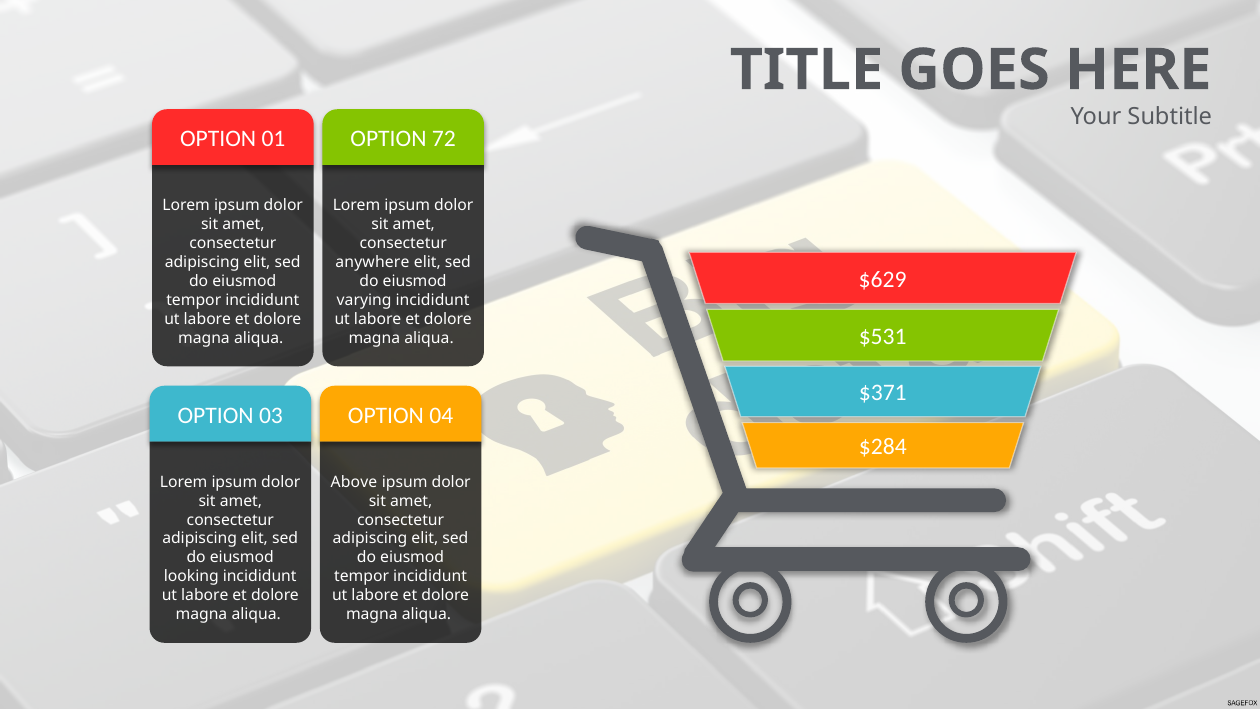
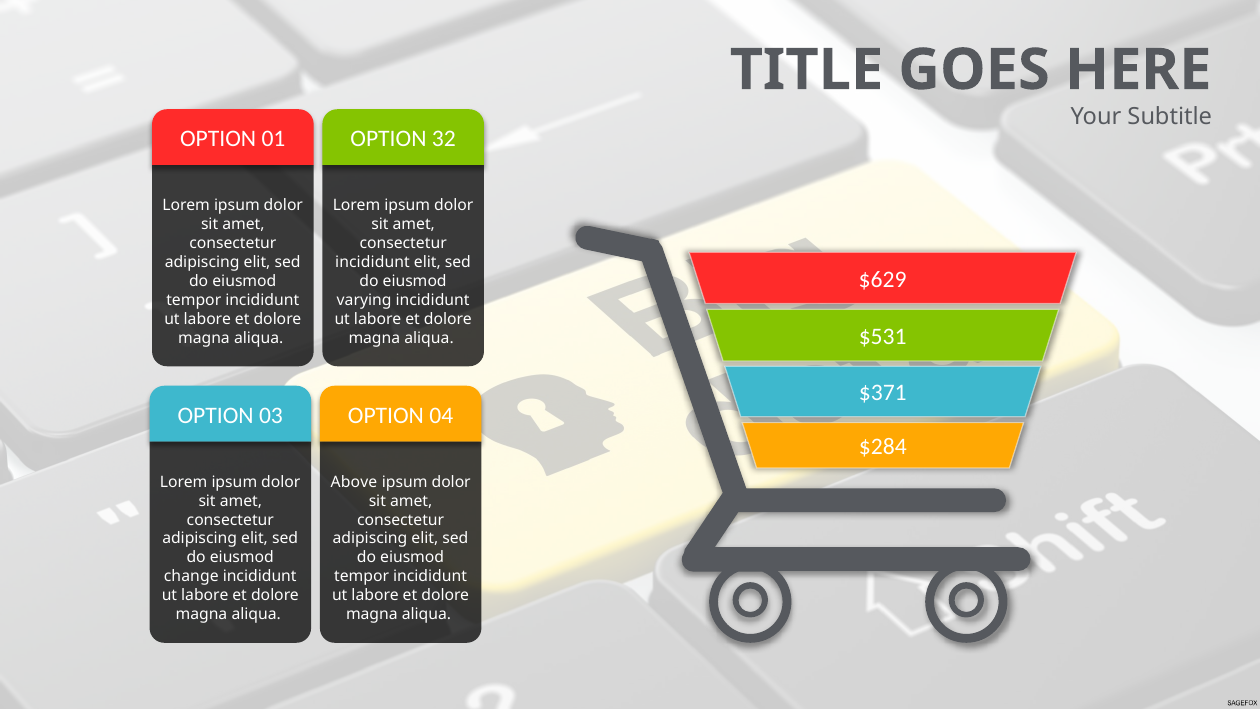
72: 72 -> 32 (444, 139)
anywhere: anywhere -> incididunt (372, 262)
looking: looking -> change (191, 576)
